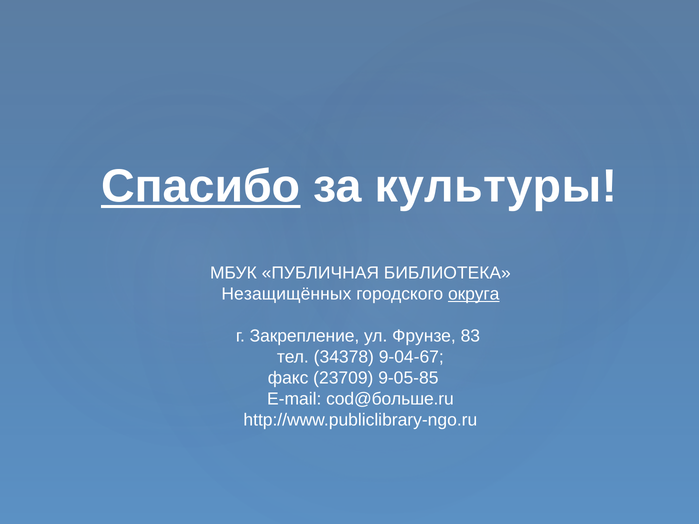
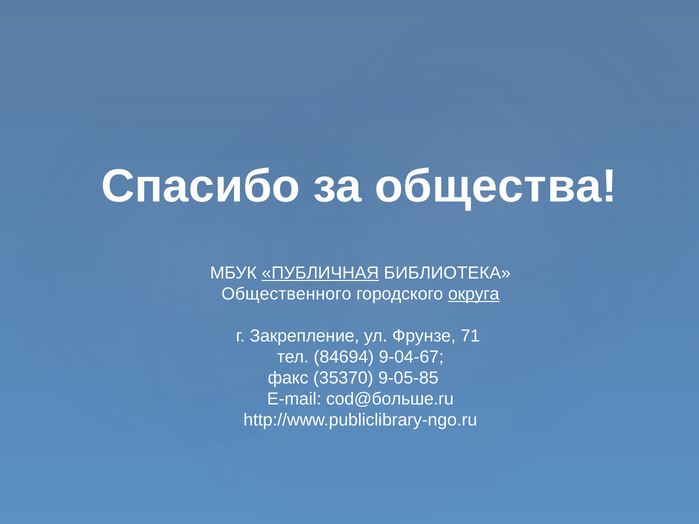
Спасибо underline: present -> none (201, 187)
культуры: культуры -> общества (496, 187)
ПУБЛИЧНАЯ underline: none -> present (320, 273)
Незащищённых: Незащищённых -> Общественного (286, 294)
83: 83 -> 71 (470, 336)
34378: 34378 -> 84694 (344, 357)
23709: 23709 -> 35370 (343, 378)
